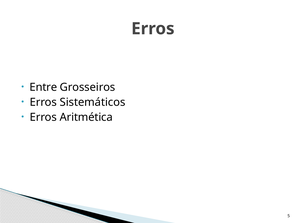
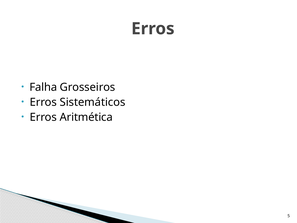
Entre: Entre -> Falha (43, 87)
